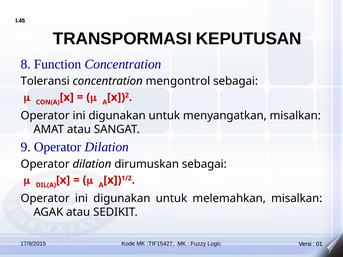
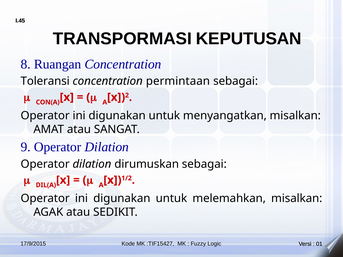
Function: Function -> Ruangan (58, 64)
mengontrol: mengontrol -> permintaan (178, 81)
